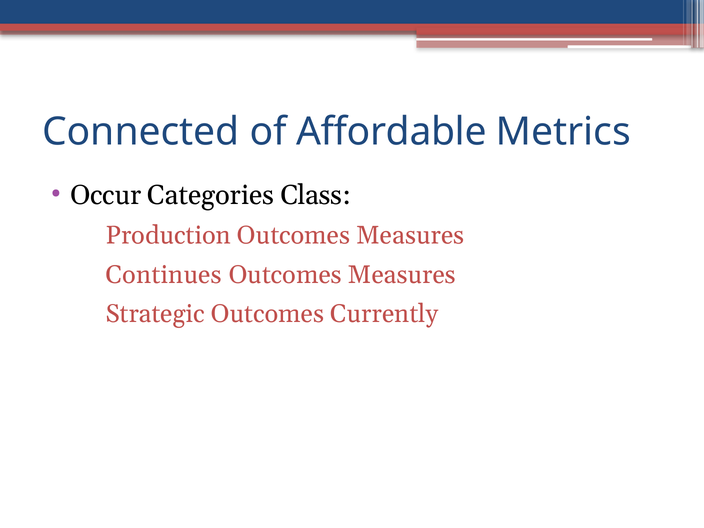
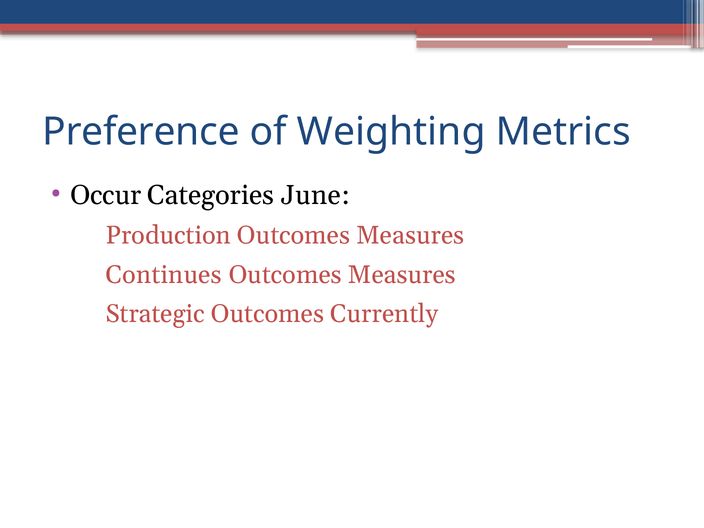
Connected: Connected -> Preference (141, 132)
Affordable: Affordable -> Weighting (391, 132)
Class: Class -> June (315, 195)
